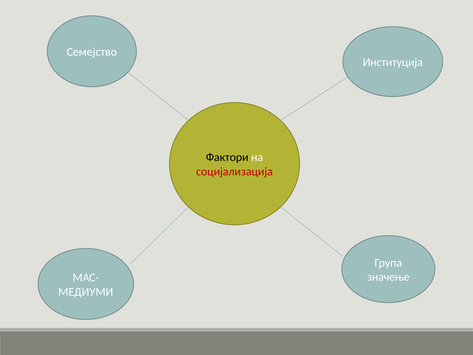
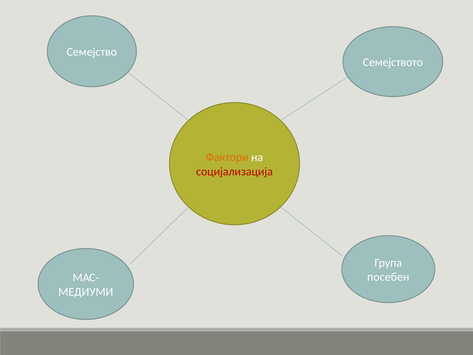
Институција: Институција -> Семејството (393, 62)
Фактори colour: black -> orange (227, 157)
значење: значење -> посебен (388, 277)
